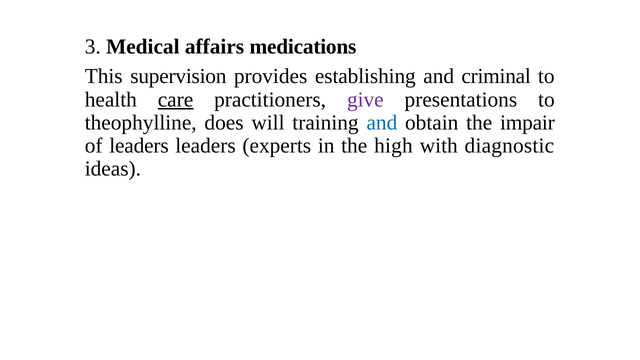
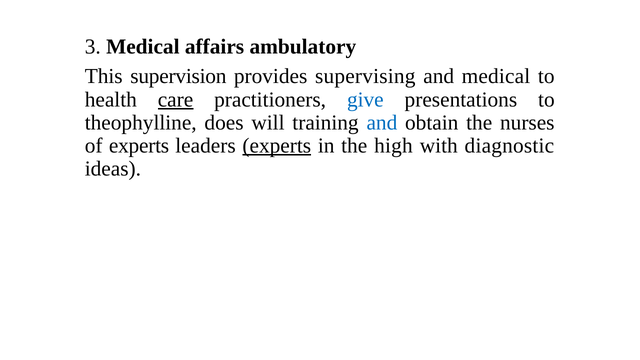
medications: medications -> ambulatory (303, 47)
establishing: establishing -> supervising (365, 76)
and criminal: criminal -> medical (496, 76)
give colour: purple -> blue (365, 100)
impair: impair -> nurses (527, 123)
of leaders: leaders -> experts (139, 146)
experts underline: none -> present (277, 146)
